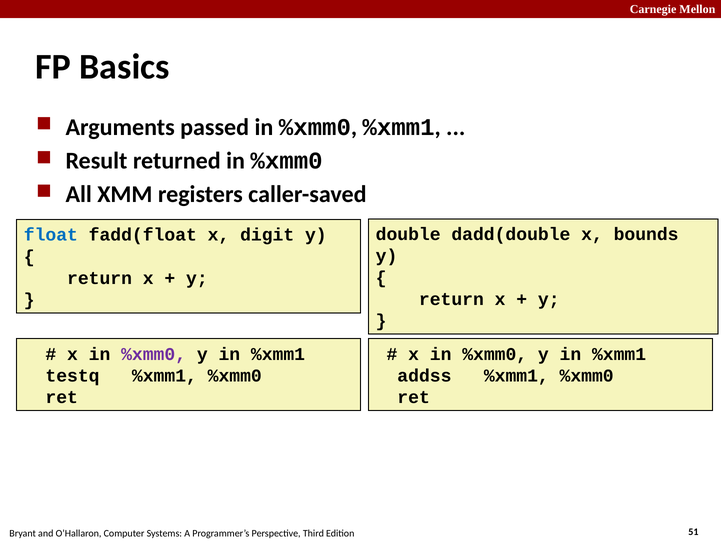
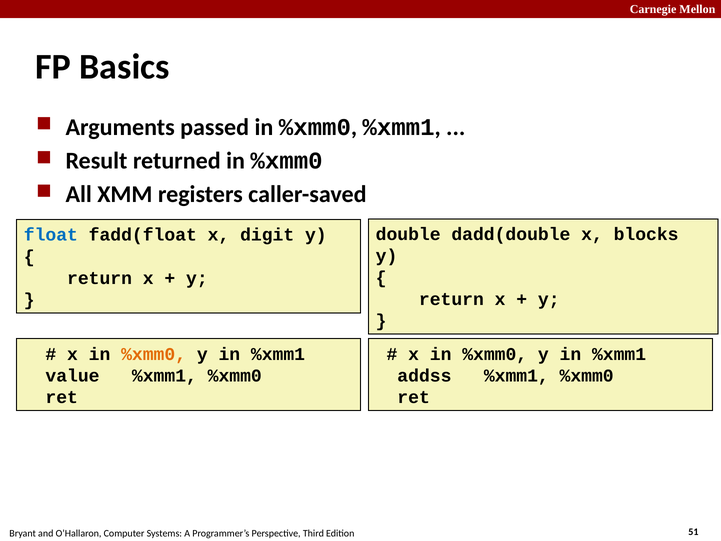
bounds: bounds -> blocks (646, 234)
%xmm0 colour: purple -> orange (154, 354)
testq: testq -> value (73, 376)
